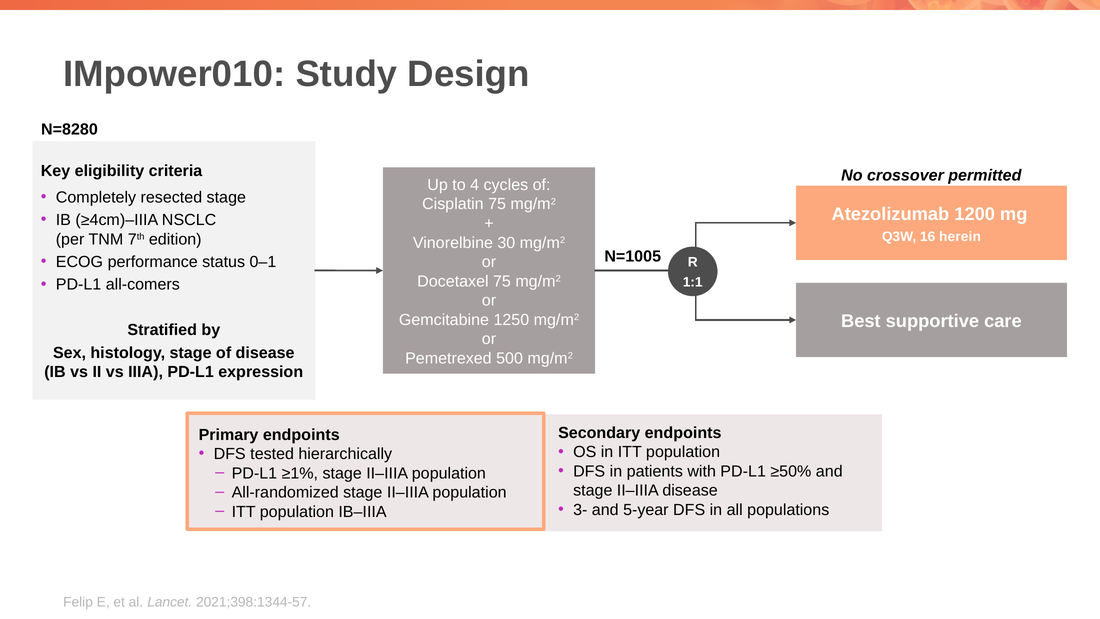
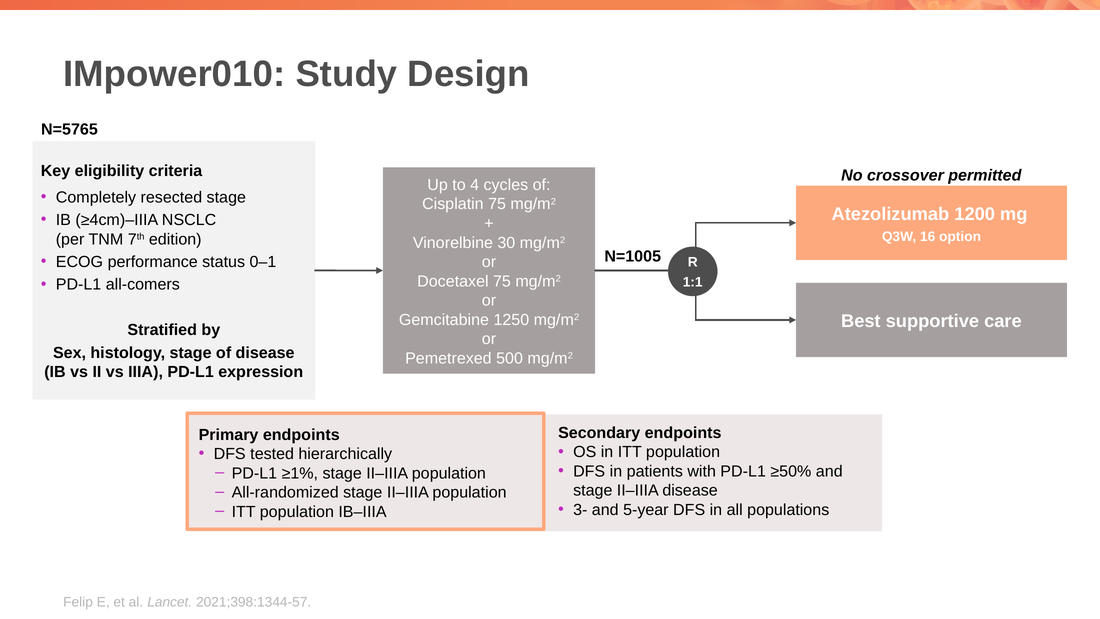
N=8280: N=8280 -> N=5765 (69, 129)
herein: herein -> option (960, 236)
